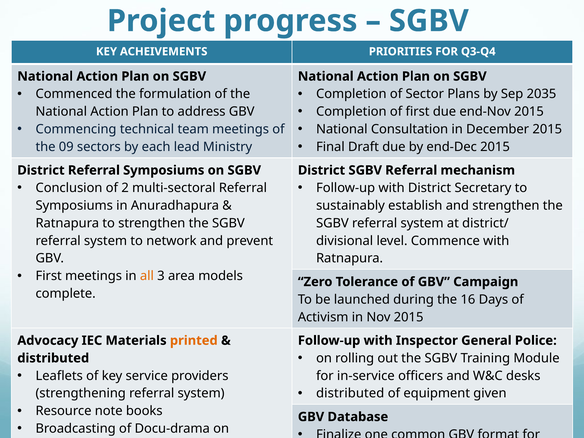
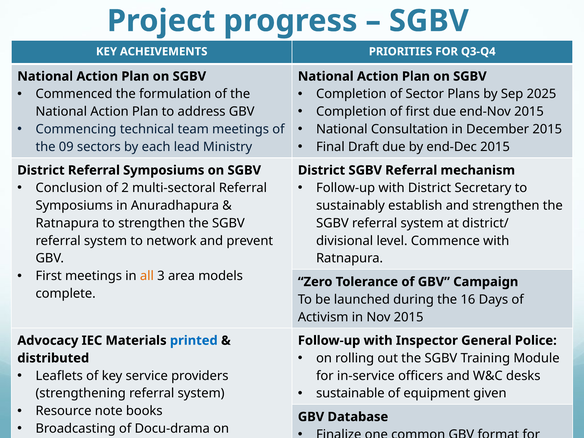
2035: 2035 -> 2025 (541, 94)
printed colour: orange -> blue (194, 341)
distributed: distributed -> sustainable (350, 393)
